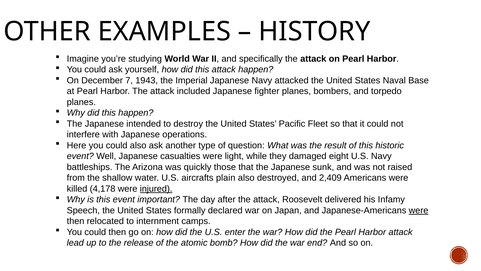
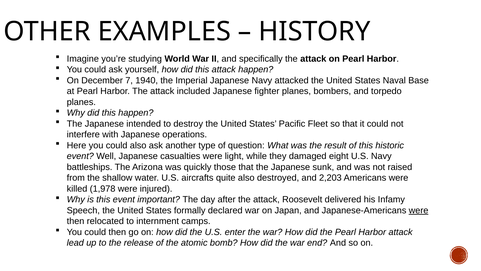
1943: 1943 -> 1940 (147, 80)
plain: plain -> quite (226, 178)
2,409: 2,409 -> 2,203 (330, 178)
4,178: 4,178 -> 1,978 (103, 188)
injured underline: present -> none (156, 188)
